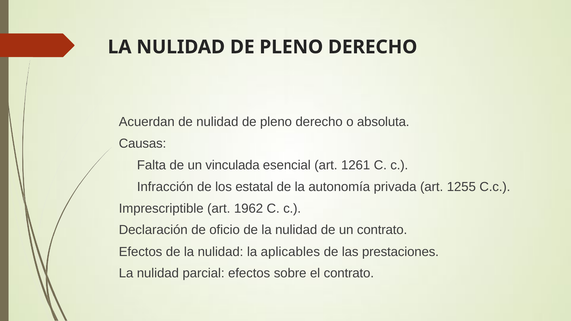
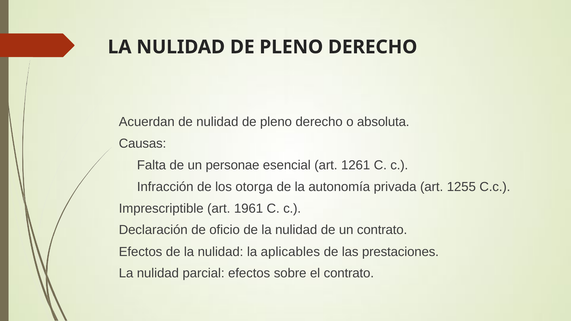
vinculada: vinculada -> personae (233, 165)
estatal: estatal -> otorga (254, 187)
1962: 1962 -> 1961 (249, 209)
